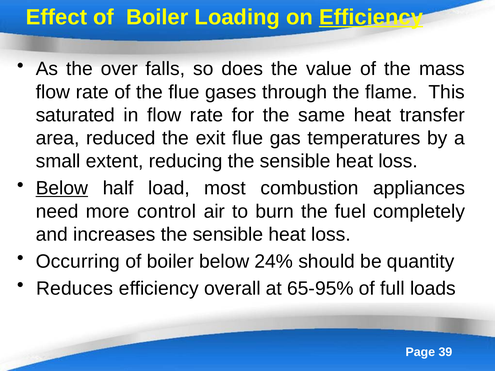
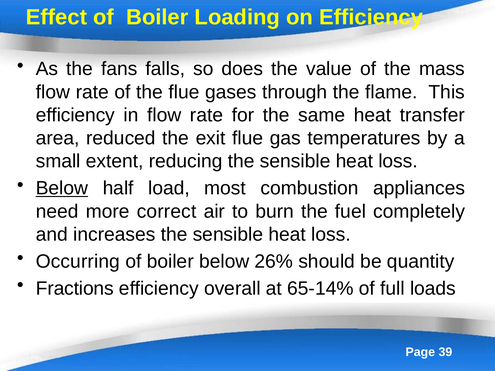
Efficiency underline: present -> none (371, 17)
over: over -> fans (119, 69)
saturated: saturated -> efficiency (75, 115)
control: control -> correct (167, 212)
24%: 24% -> 26% (274, 262)
Reduces: Reduces -> Fractions (75, 289)
65-95%: 65-95% -> 65-14% (320, 289)
